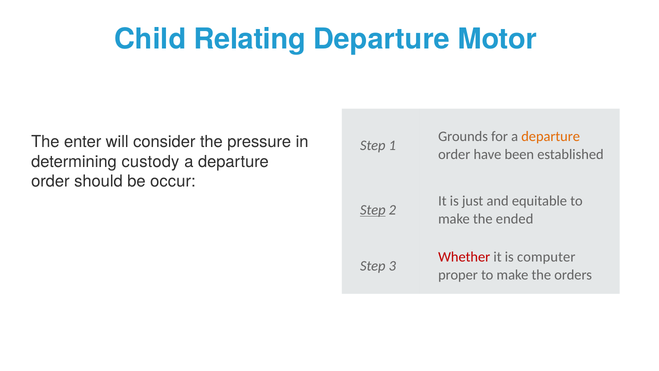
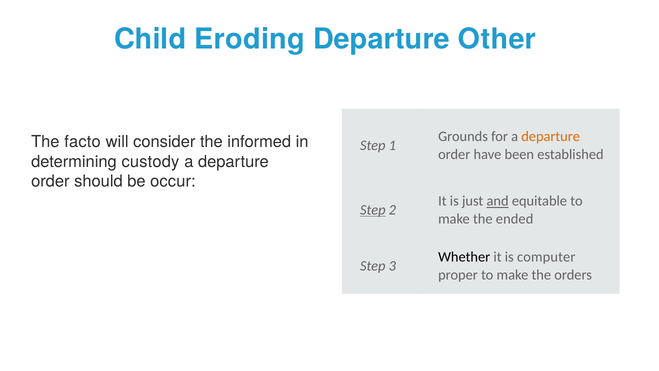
Relating: Relating -> Eroding (249, 39)
Motor: Motor -> Other (497, 39)
enter: enter -> facto (83, 142)
pressure: pressure -> informed (259, 142)
and underline: none -> present (498, 201)
Whether colour: red -> black (464, 257)
